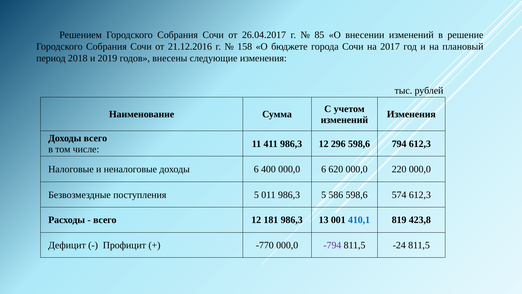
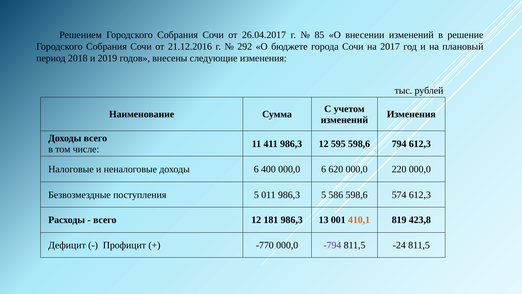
158: 158 -> 292 (245, 47)
296: 296 -> 595 (338, 144)
410,1 colour: blue -> orange (359, 220)
